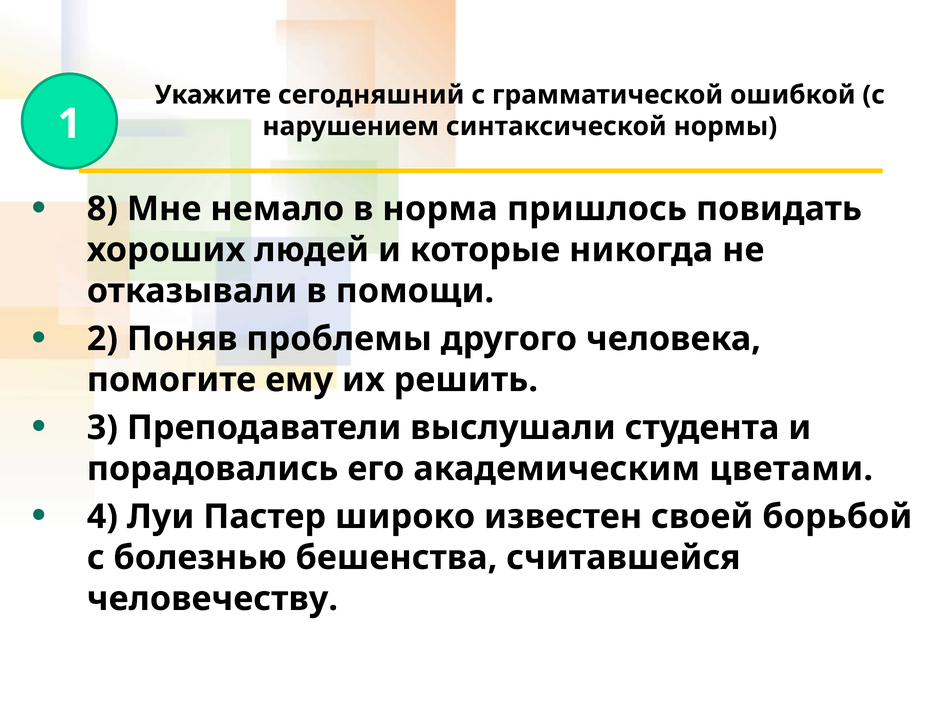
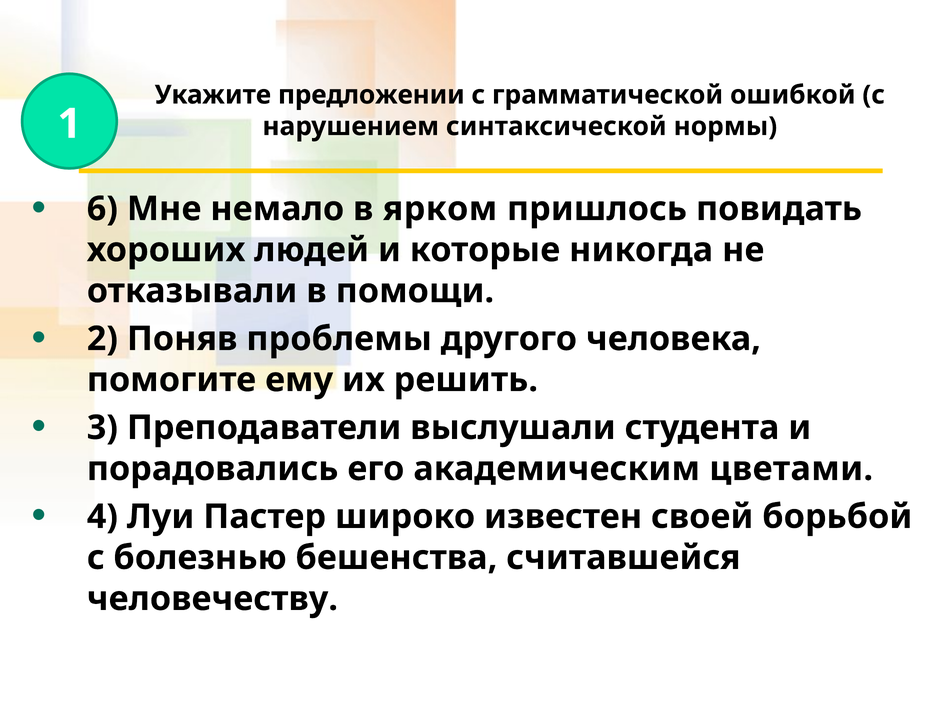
сегодняшний: сегодняшний -> предложении (371, 95)
8: 8 -> 6 (102, 209)
норма: норма -> ярком (440, 209)
